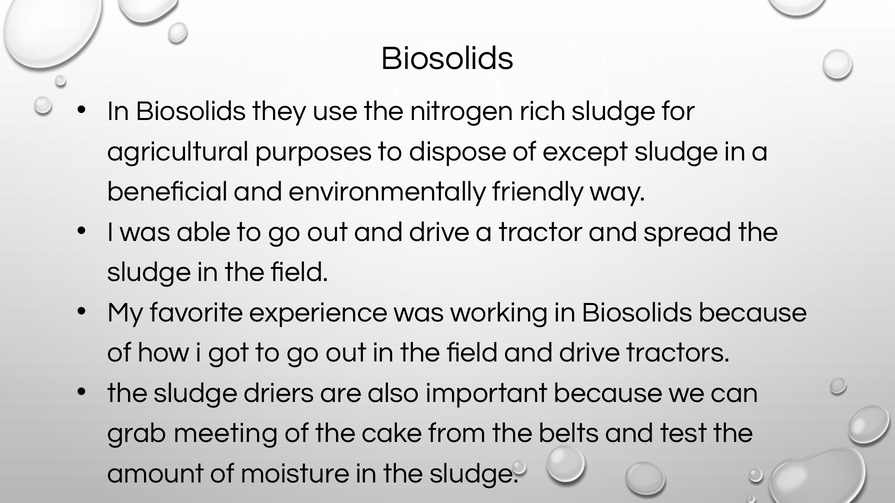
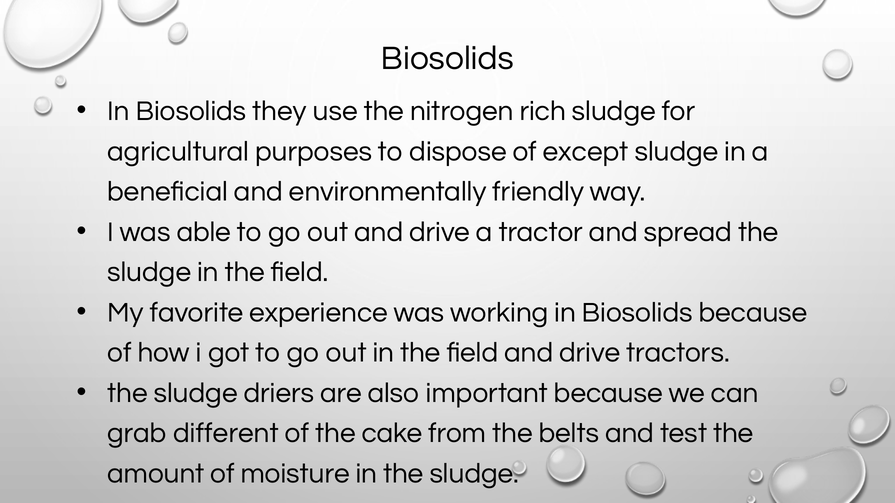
meeting: meeting -> different (226, 434)
